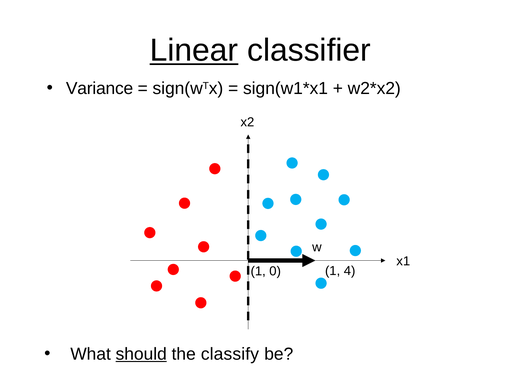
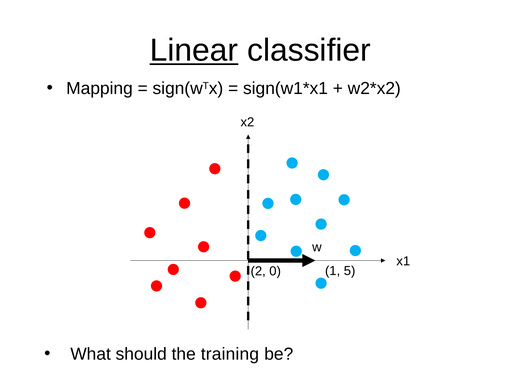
Variance: Variance -> Mapping (100, 88)
4: 4 -> 5 (350, 271)
1: 1 -> 2 (258, 271)
should underline: present -> none (141, 354)
classify: classify -> training (230, 354)
